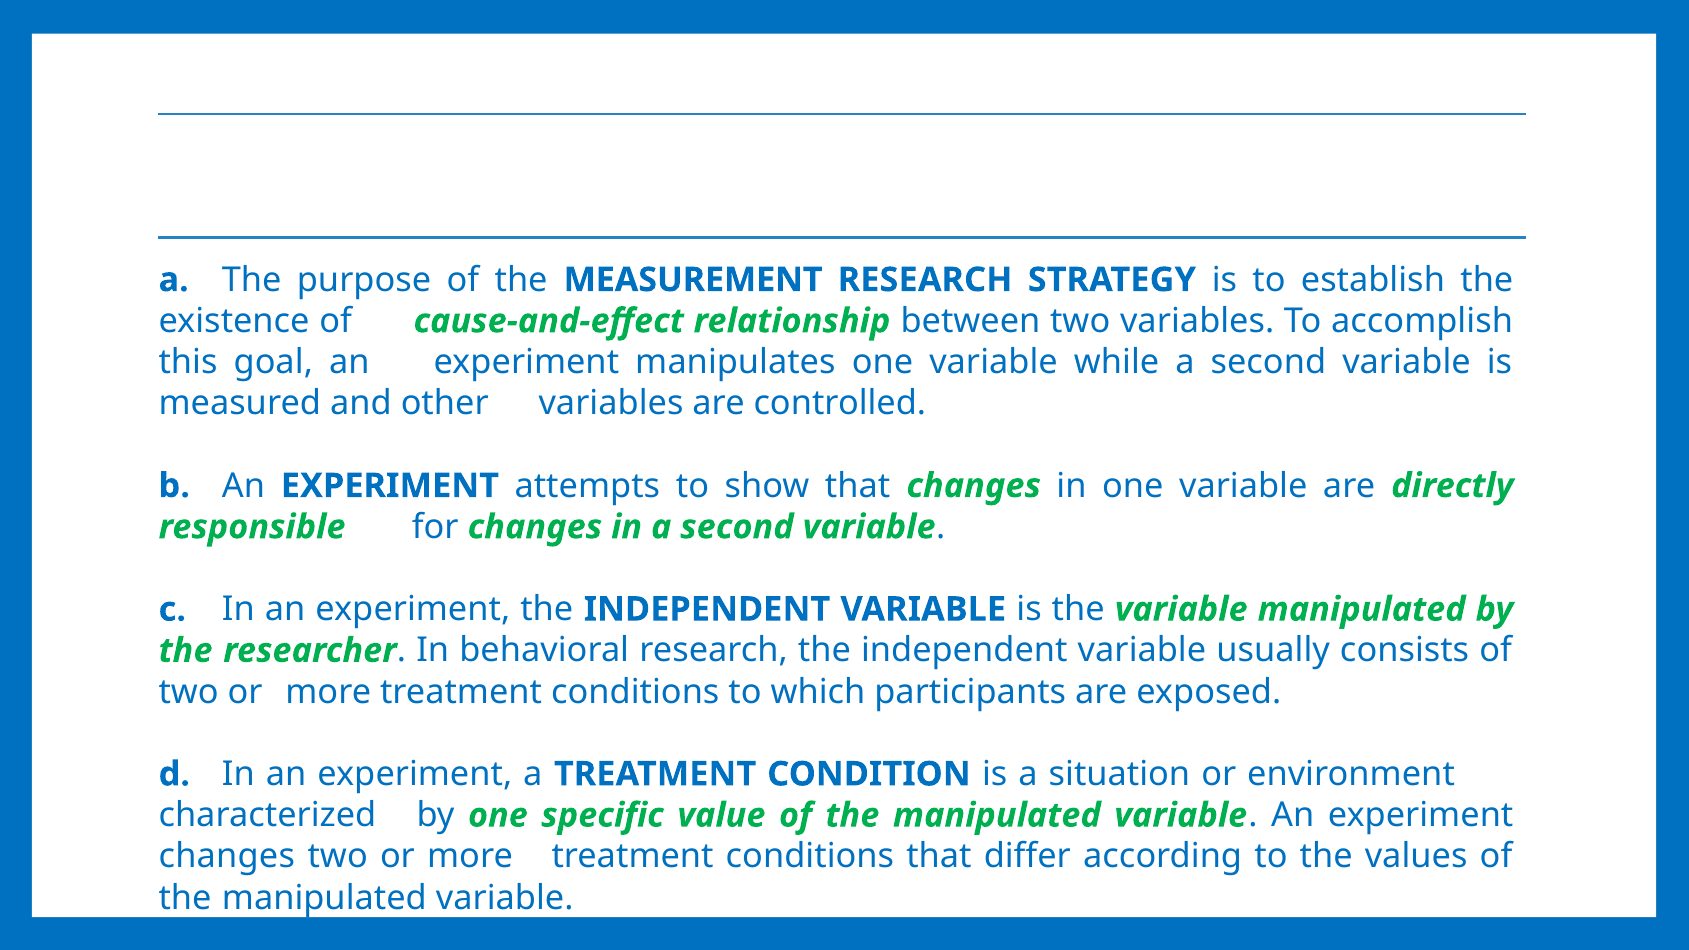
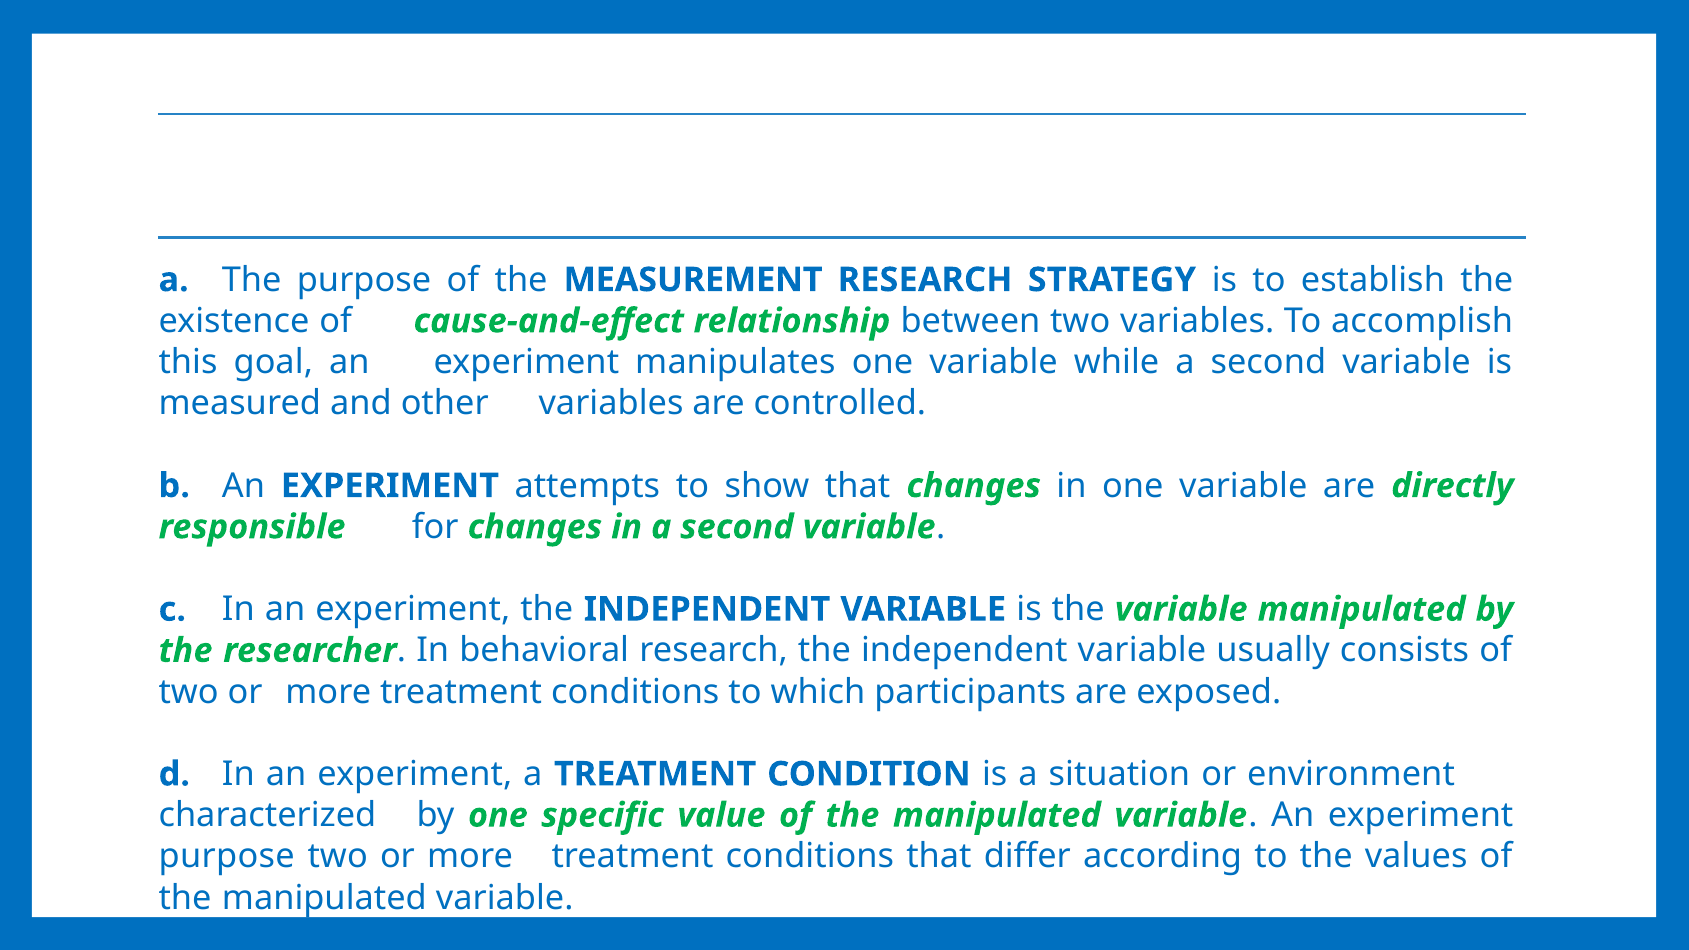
changes: changes -> purpose (227, 857)
